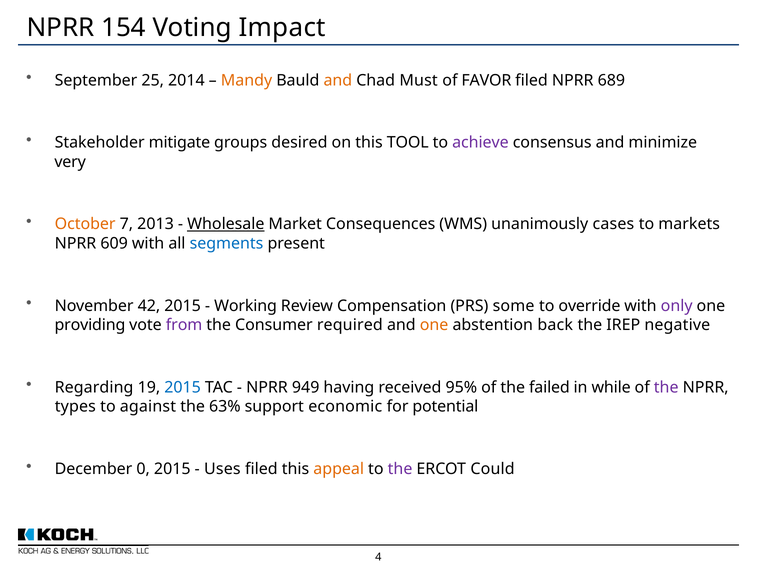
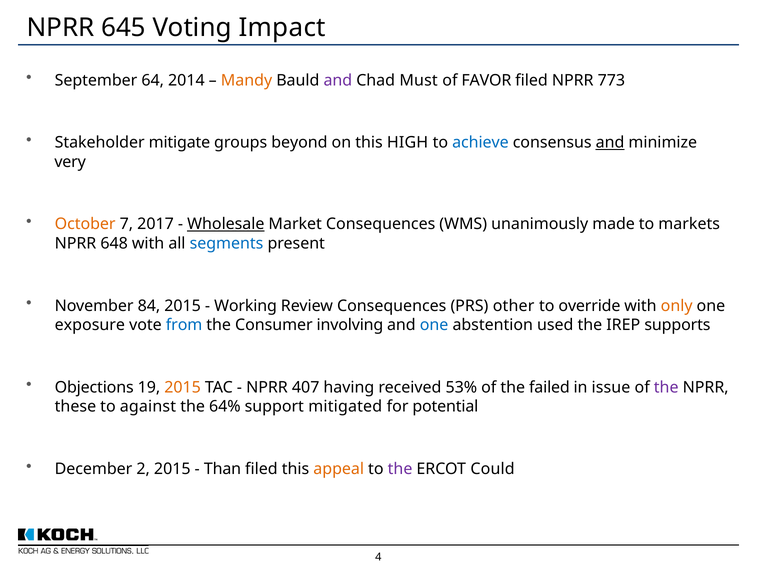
154: 154 -> 645 (123, 28)
25: 25 -> 64 (153, 80)
and colour: orange -> purple (338, 80)
689: 689 -> 773 (611, 80)
desired: desired -> beyond (299, 143)
TOOL: TOOL -> HIGH (408, 143)
achieve colour: purple -> blue (480, 143)
and underline: none -> present (610, 143)
2013: 2013 -> 2017 (156, 225)
cases: cases -> made (614, 225)
609: 609 -> 648 (114, 244)
42: 42 -> 84 (149, 306)
Review Compensation: Compensation -> Consequences (392, 306)
some: some -> other (514, 306)
only colour: purple -> orange (677, 306)
providing: providing -> exposure (90, 325)
from colour: purple -> blue (184, 325)
required: required -> involving (350, 325)
one colour: orange -> blue (434, 325)
back: back -> used (555, 325)
negative: negative -> supports (677, 325)
Regarding: Regarding -> Objections (94, 388)
2015 colour: blue -> orange (183, 388)
949: 949 -> 407 (306, 388)
95%: 95% -> 53% (461, 388)
while: while -> issue (611, 388)
types: types -> these (75, 407)
63%: 63% -> 64% (225, 407)
economic: economic -> mitigated (345, 407)
0: 0 -> 2 (143, 469)
Uses: Uses -> Than (223, 469)
